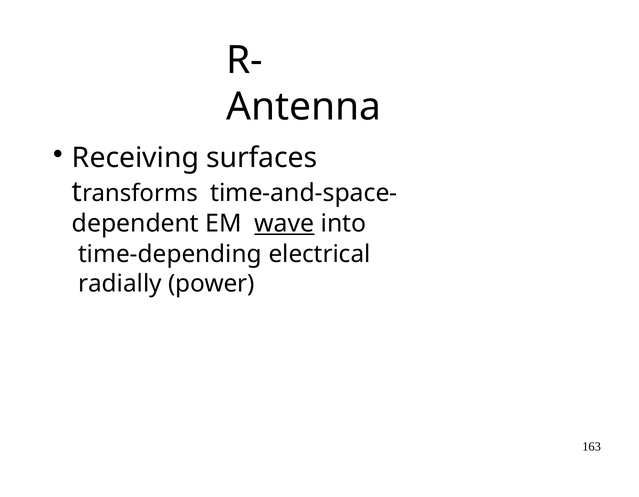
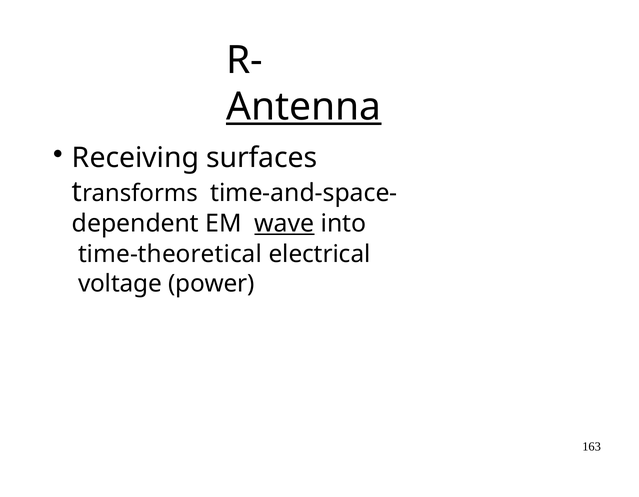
Antenna underline: none -> present (304, 107)
time-depending: time-depending -> time-theoretical (170, 254)
radially: radially -> voltage (120, 284)
